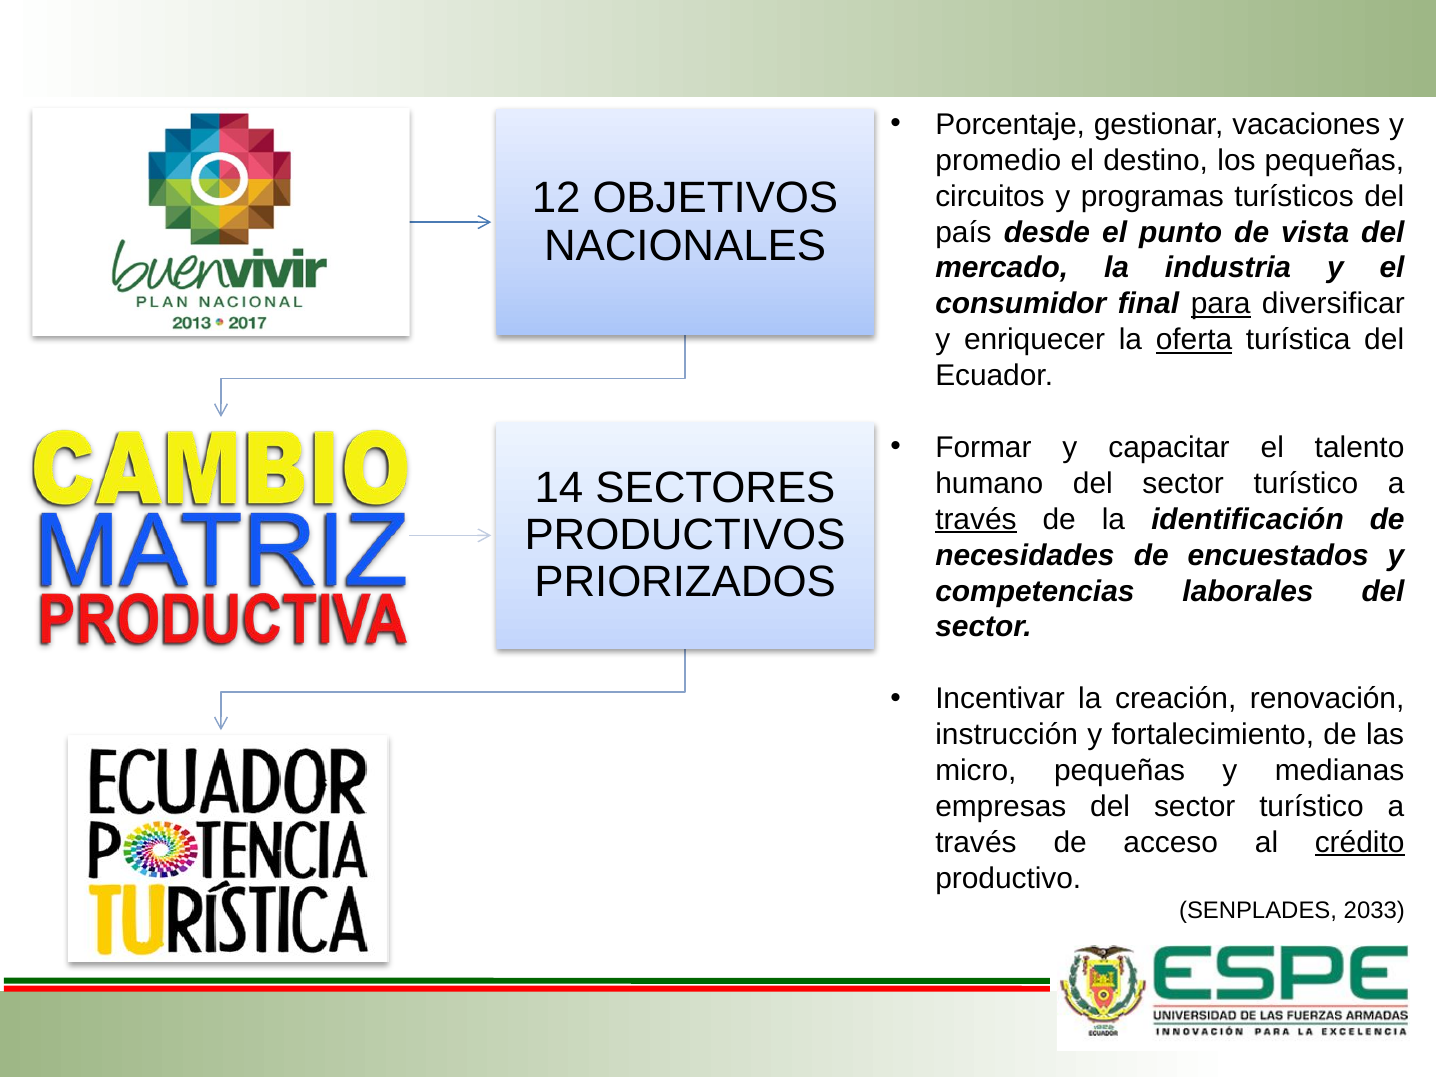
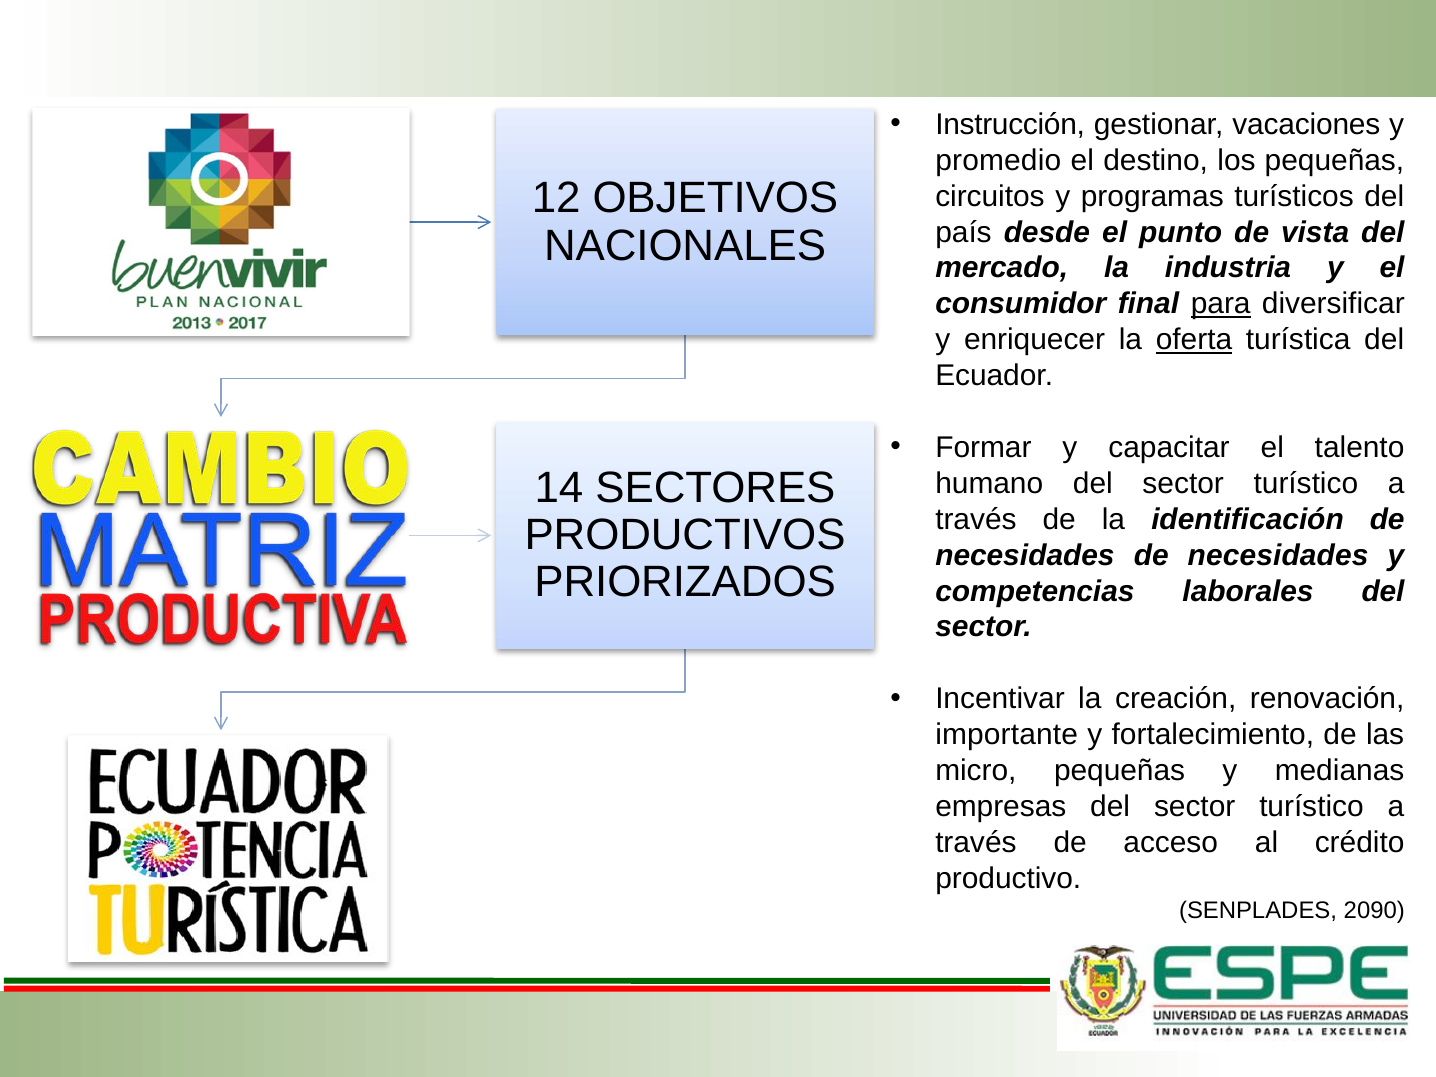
Porcentaje: Porcentaje -> Instrucción (1010, 125)
través underline: present -> none (976, 519)
necesidades de encuestados: encuestados -> necesidades (1278, 555)
instrucción: instrucción -> importante (1007, 735)
crédito underline: present -> none (1360, 843)
2033: 2033 -> 2090 (1374, 910)
